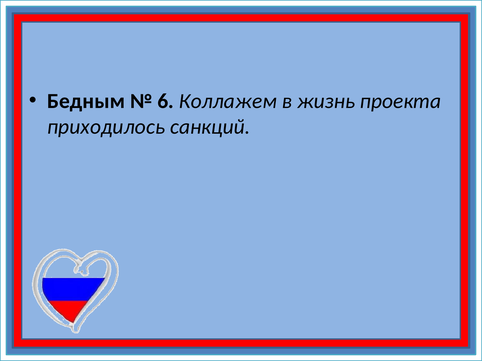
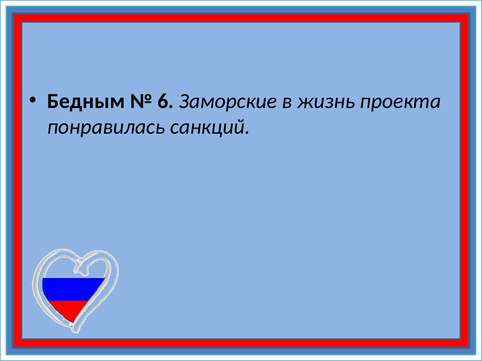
Коллажем: Коллажем -> Заморские (228, 101)
приходилось: приходилось -> понравилась (106, 127)
